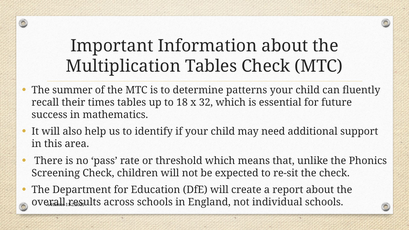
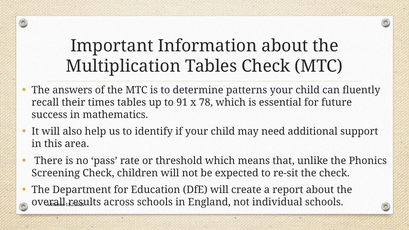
summer: summer -> answers (72, 90)
18: 18 -> 91 (182, 102)
32: 32 -> 78 (206, 102)
